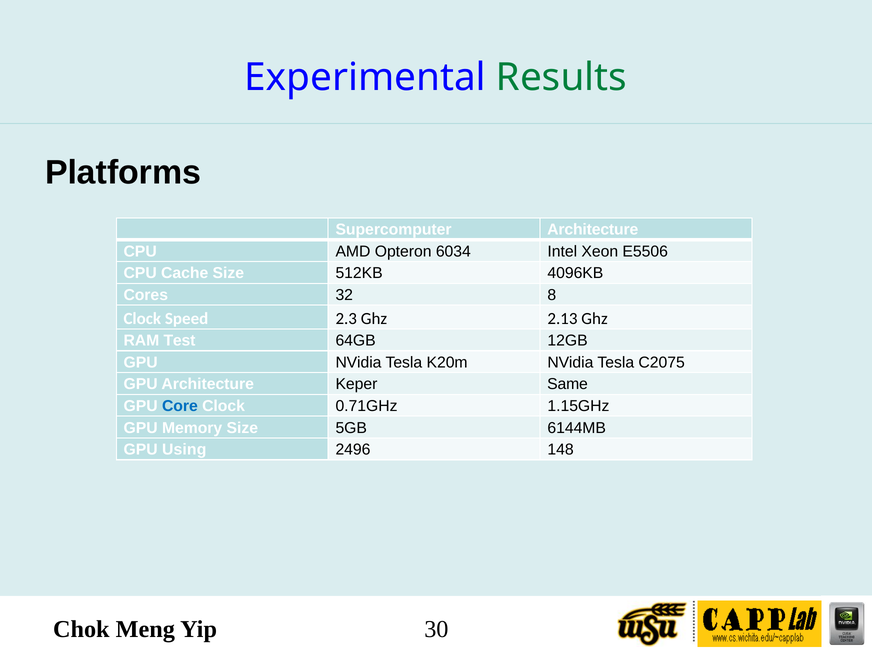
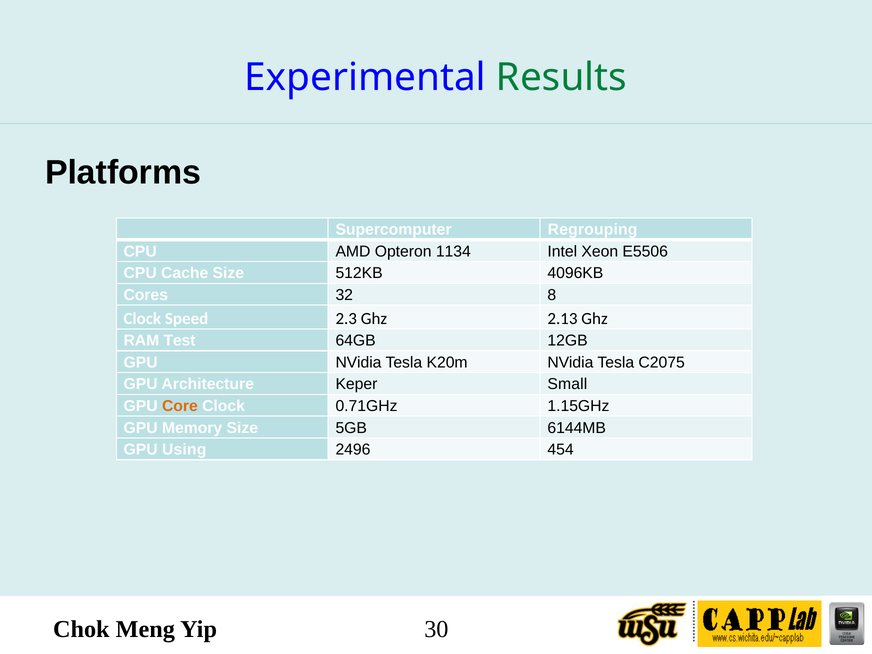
Supercomputer Architecture: Architecture -> Regrouping (593, 230)
6034: 6034 -> 1134 (453, 251)
Same: Same -> Small (567, 384)
Core colour: blue -> orange (180, 406)
148: 148 -> 454 (561, 450)
